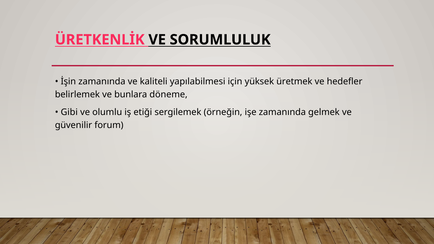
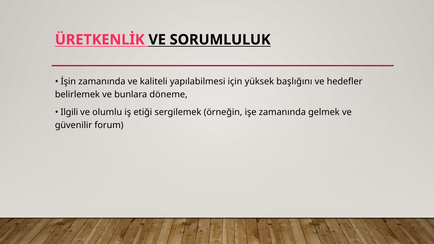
üretmek: üretmek -> başlığını (294, 82)
Gibi: Gibi -> Ilgili (69, 112)
